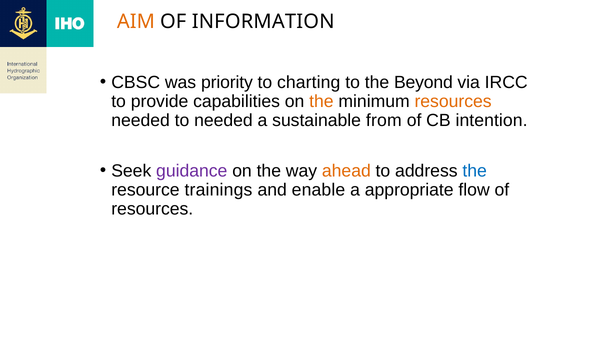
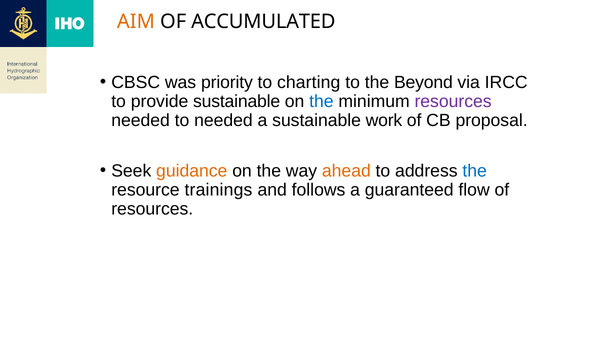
INFORMATION: INFORMATION -> ACCUMULATED (263, 22)
provide capabilities: capabilities -> sustainable (237, 101)
the colour: orange -> blue (321, 101)
resources colour: orange -> purple (453, 101)
from: from -> work (384, 120)
intention: intention -> proposal (492, 120)
guidance colour: purple -> orange (192, 171)
enable: enable -> follows (319, 190)
appropriate: appropriate -> guaranteed (409, 190)
